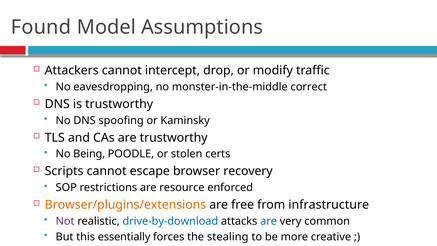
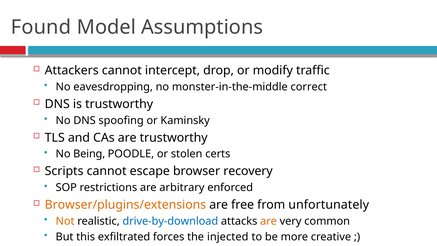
resource: resource -> arbitrary (182, 187)
infrastructure: infrastructure -> unfortunately (329, 205)
Not colour: purple -> orange (65, 221)
are colour: blue -> orange (269, 221)
essentially: essentially -> exfiltrated (124, 237)
stealing: stealing -> injected (228, 237)
